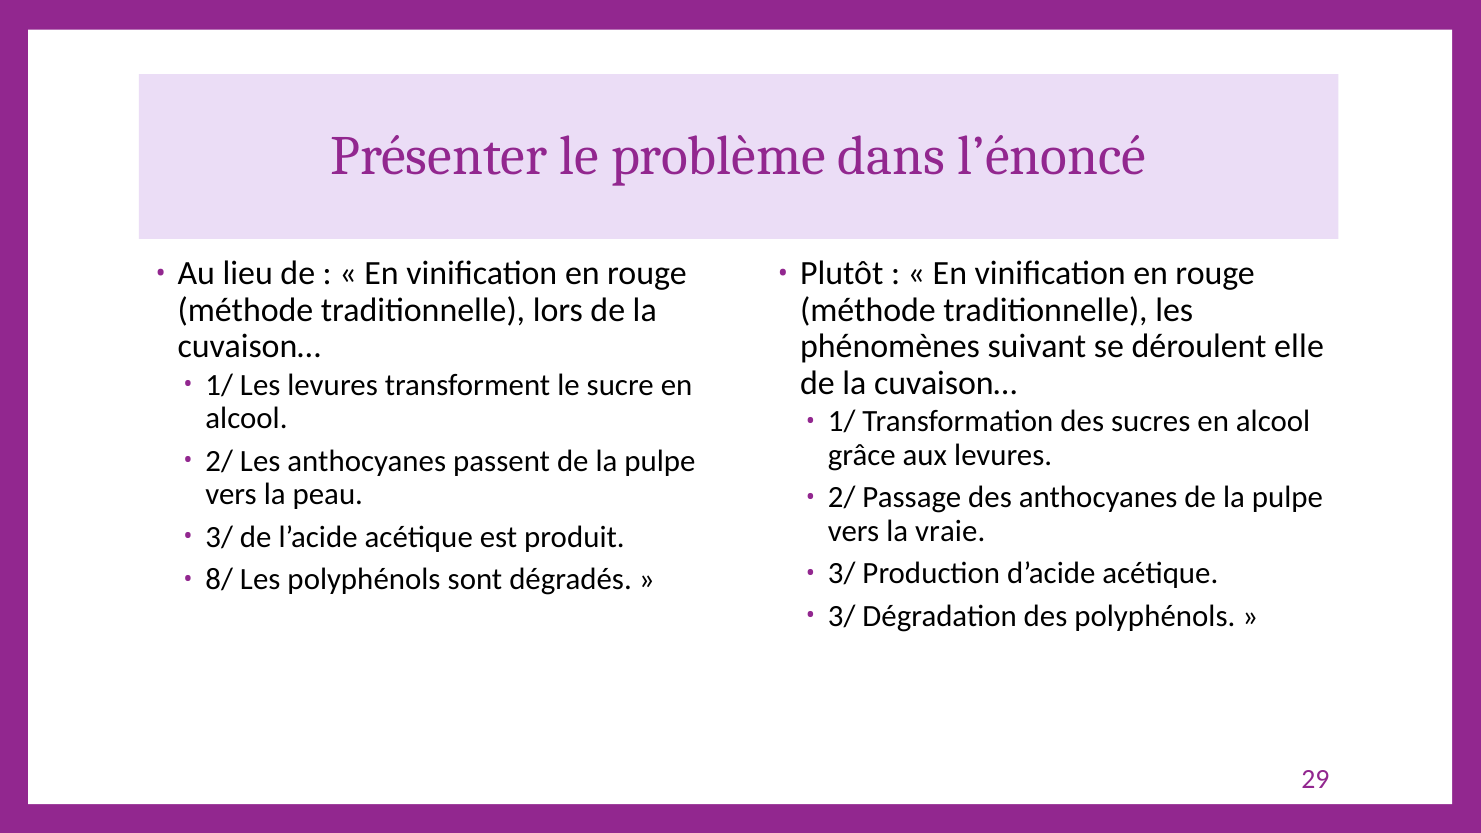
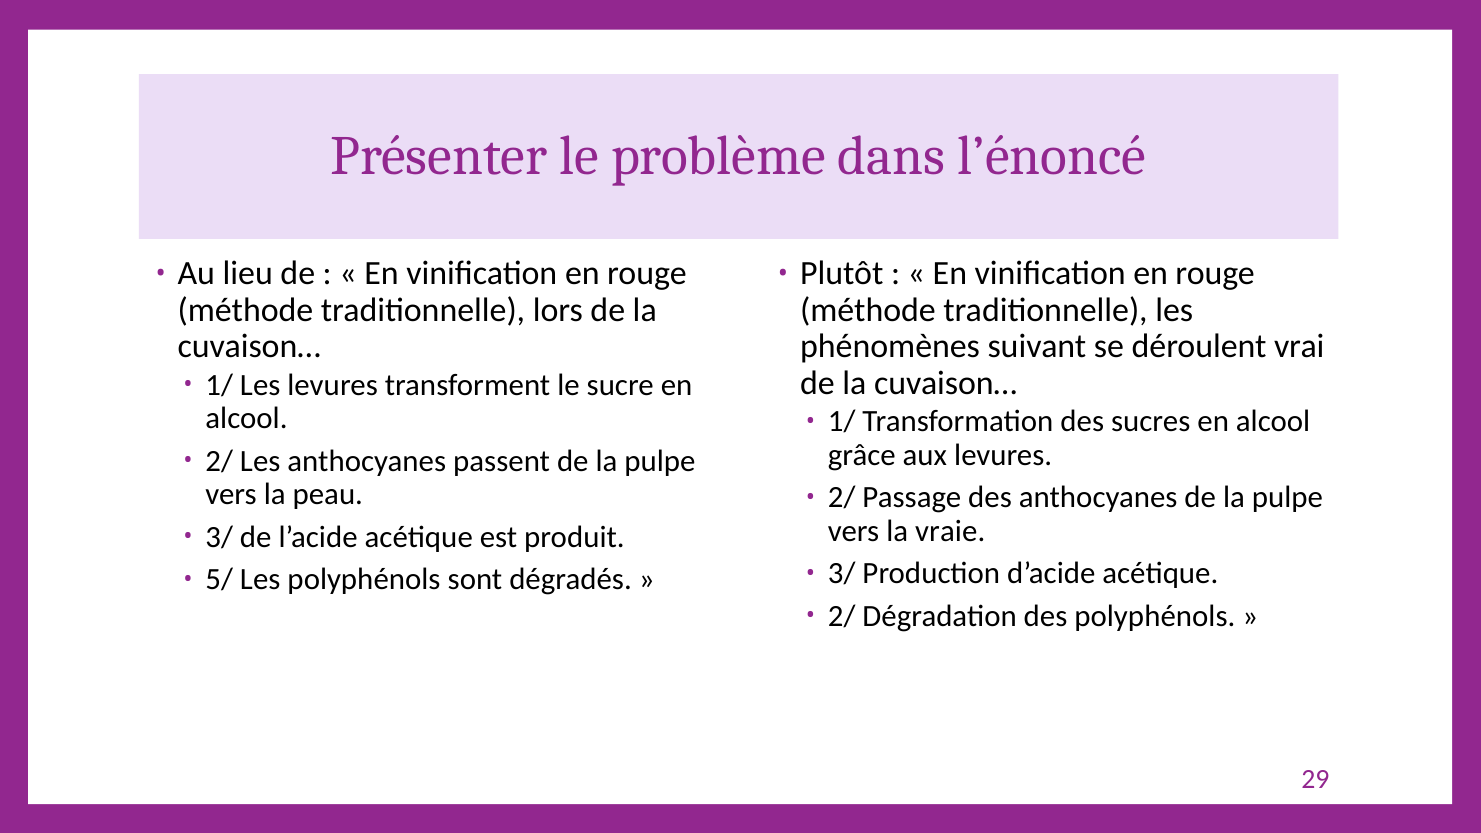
elle: elle -> vrai (1299, 347)
8/: 8/ -> 5/ (219, 580)
3/: 3/ -> 2/ (842, 616)
